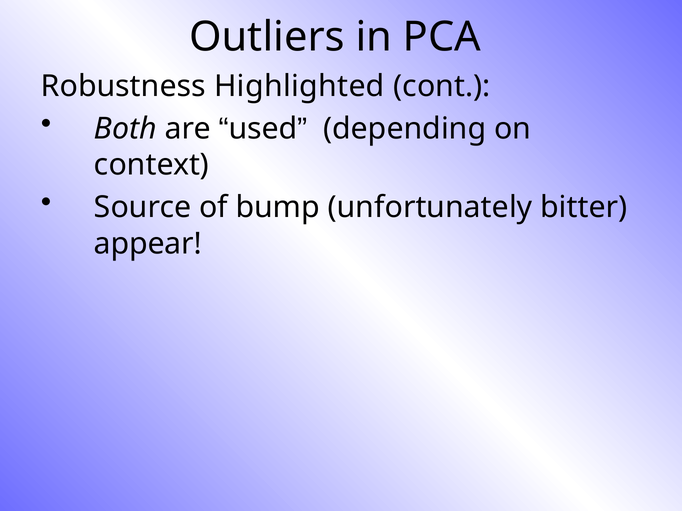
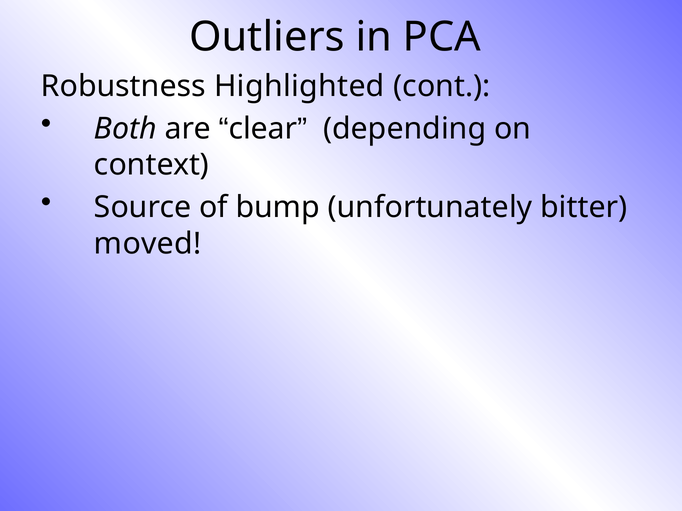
used: used -> clear (263, 129)
appear: appear -> moved (148, 244)
